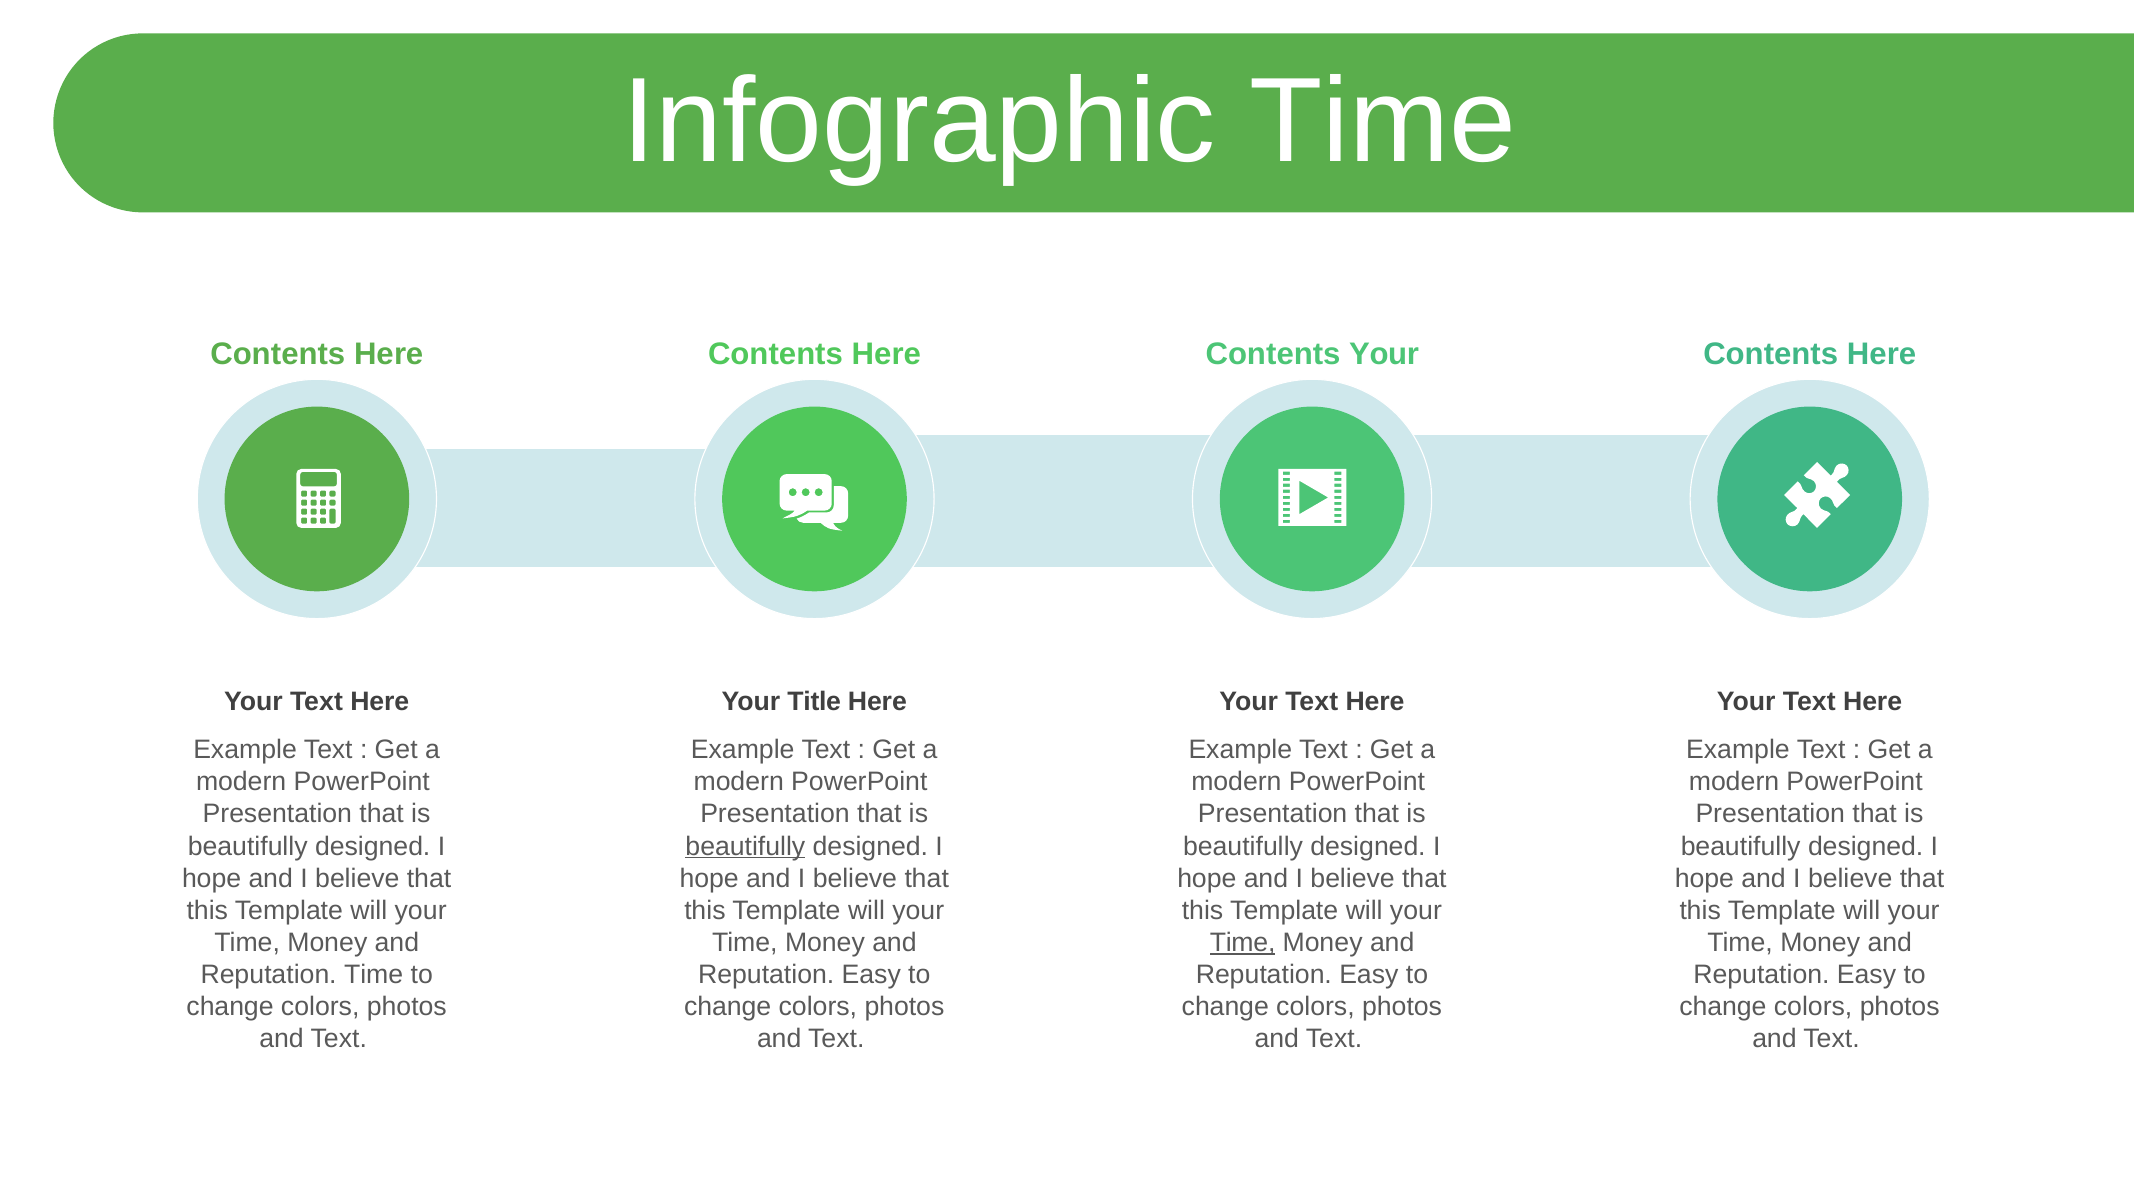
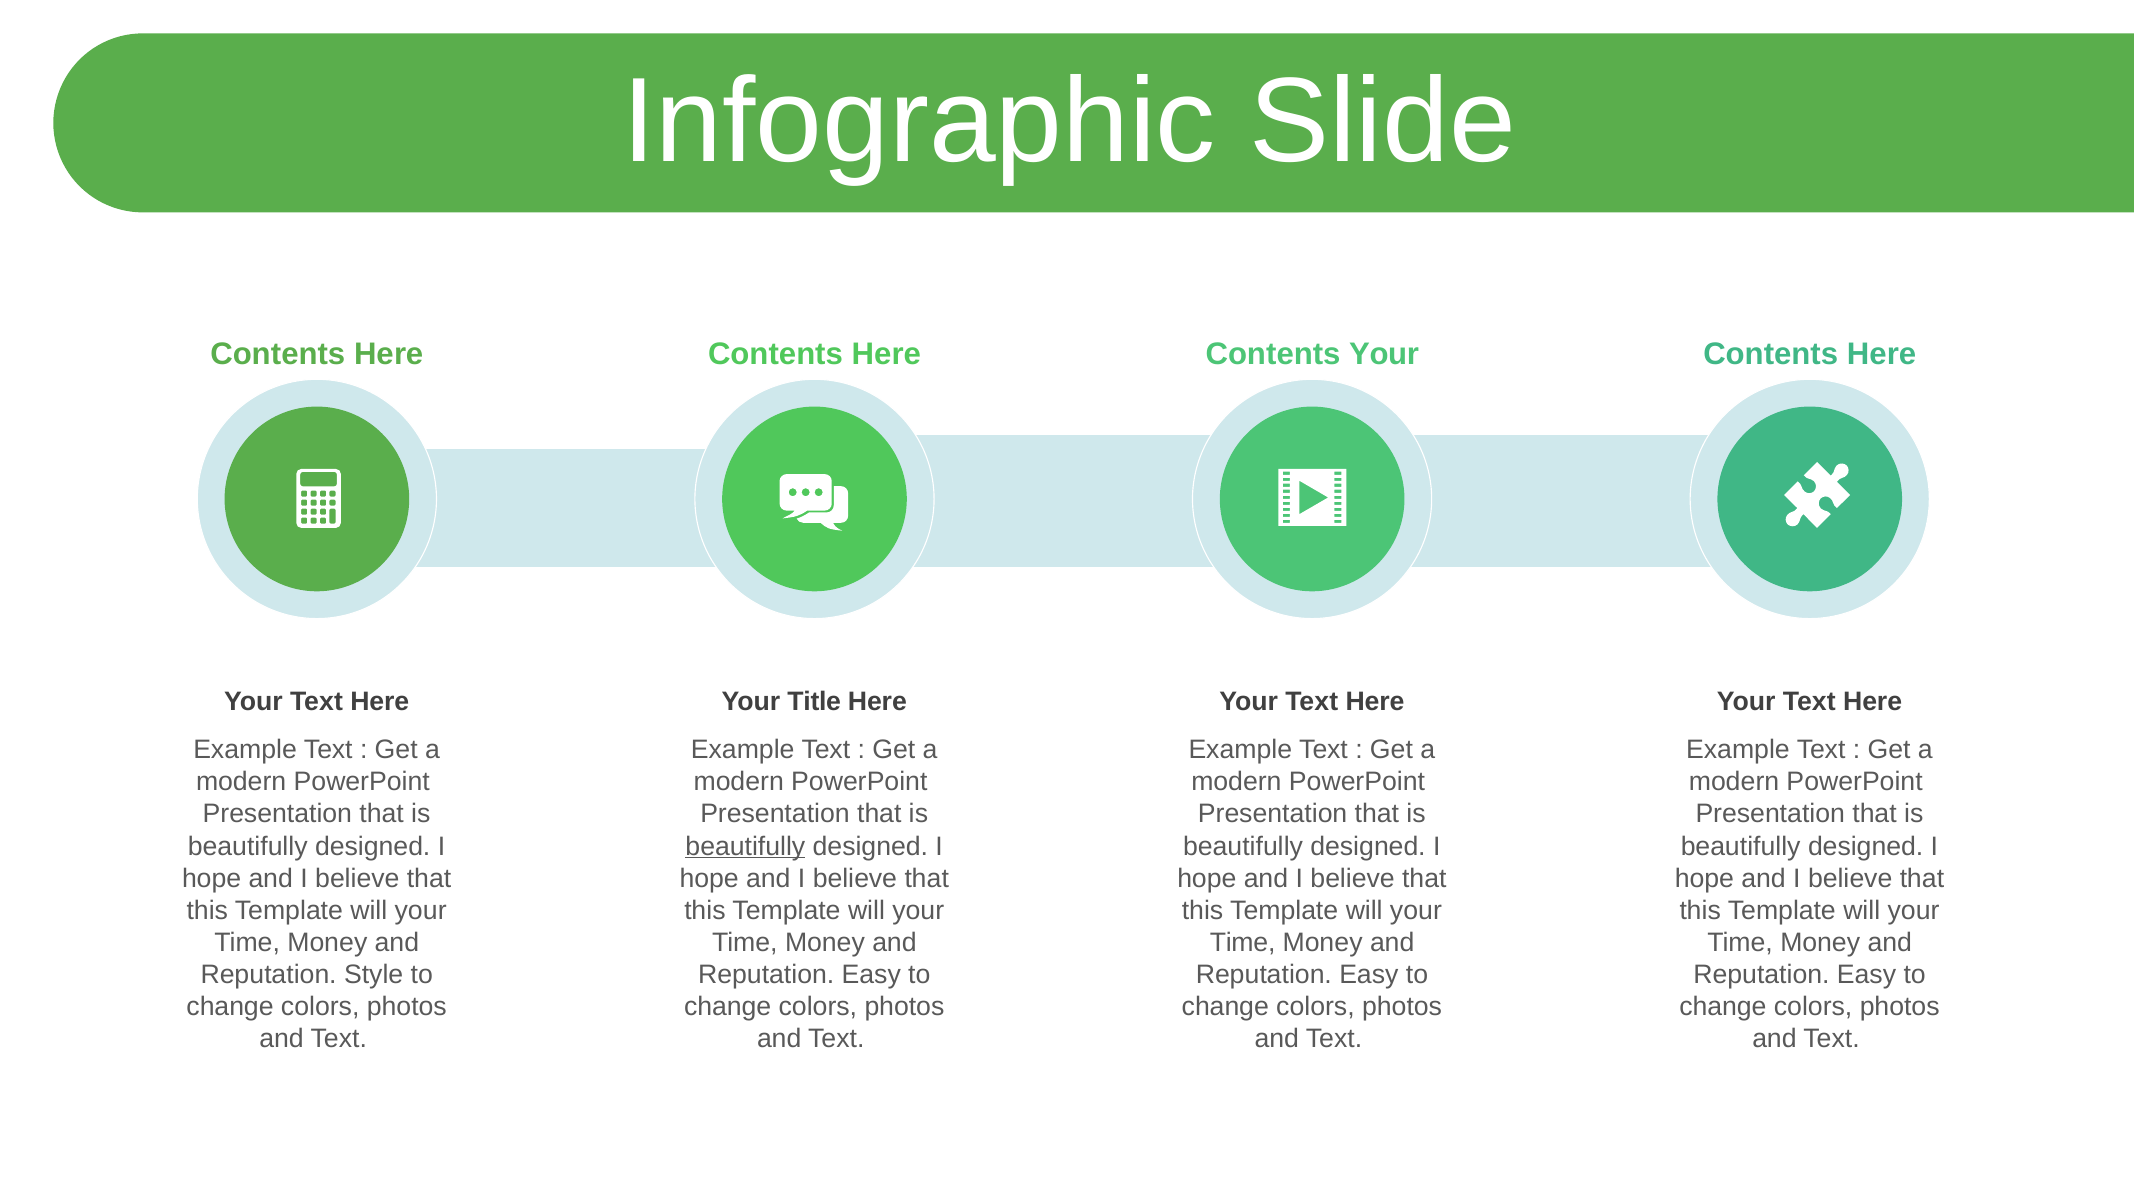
Infographic Time: Time -> Slide (1382, 122)
Time underline: present -> none (1243, 942)
Reputation Time: Time -> Style (374, 974)
